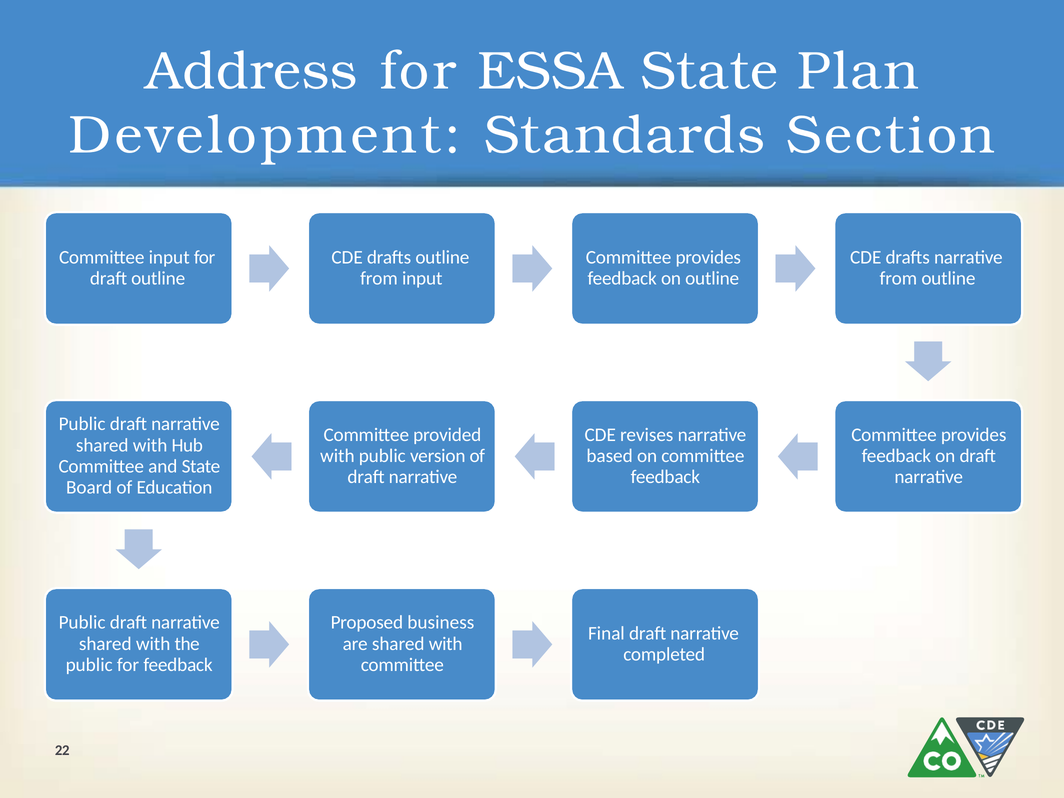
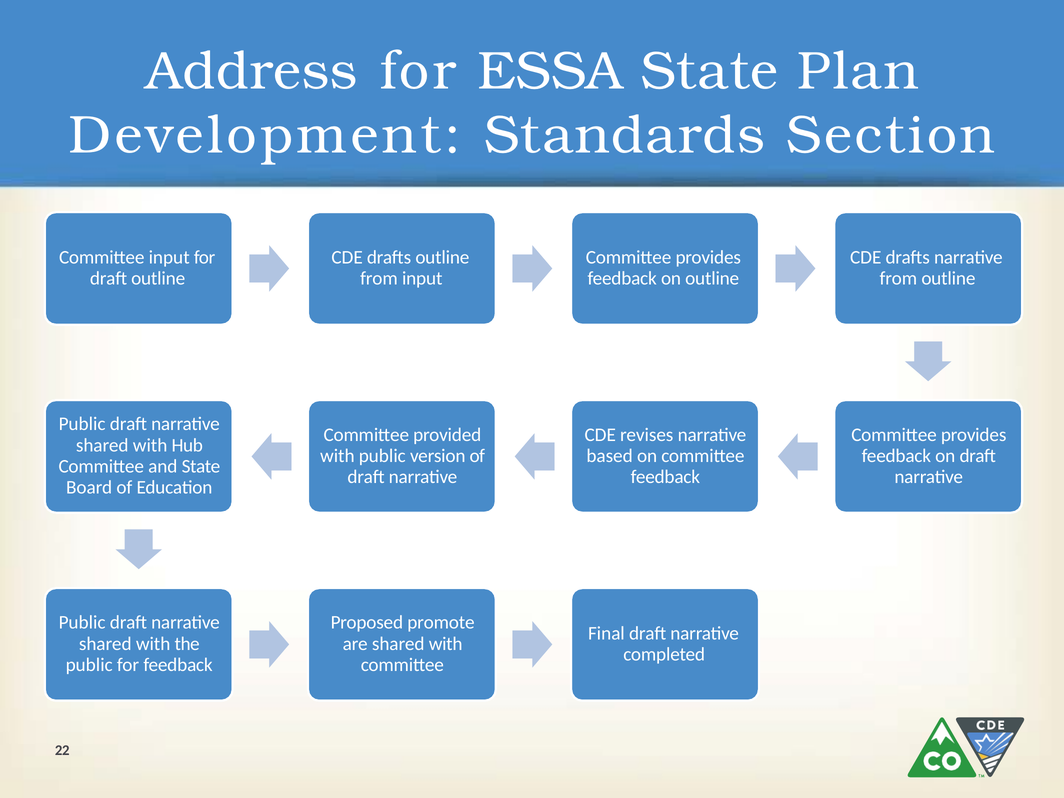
business: business -> promote (441, 623)
